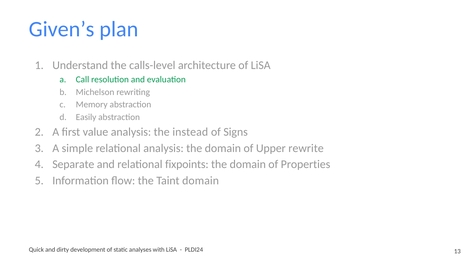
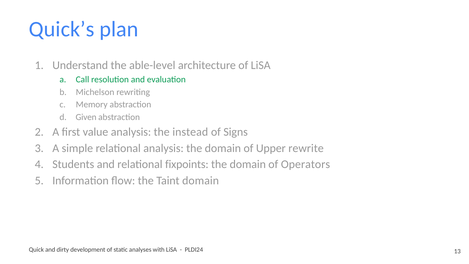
Given’s: Given’s -> Quick’s (62, 29)
calls-level: calls-level -> able-level (152, 65)
Easily: Easily -> Given (86, 117)
Separate: Separate -> Students (73, 164)
Properties: Properties -> Operators (305, 164)
